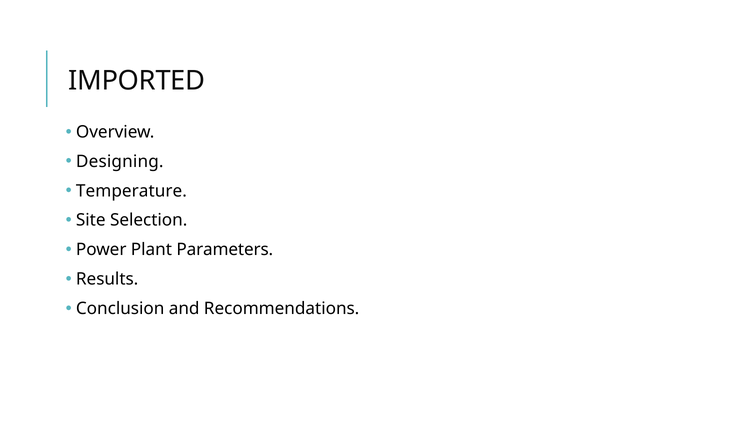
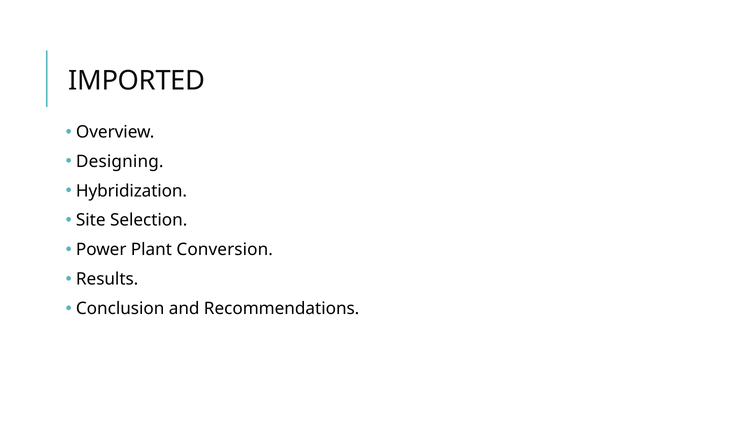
Temperature: Temperature -> Hybridization (132, 191)
Parameters: Parameters -> Conversion (225, 250)
